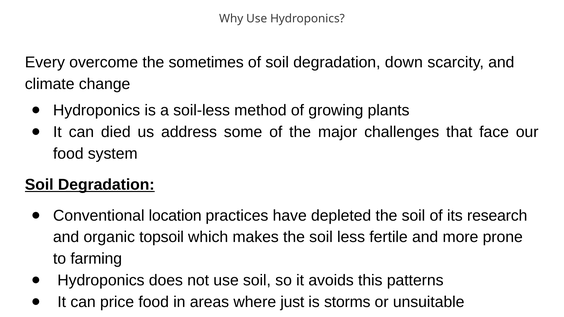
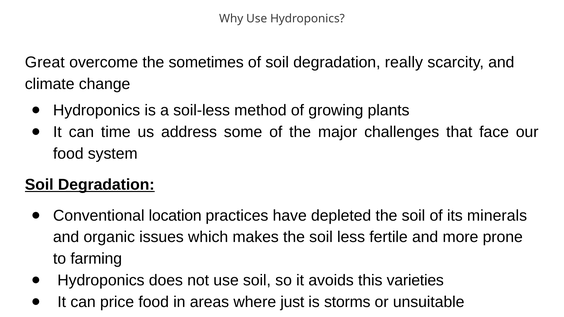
Every: Every -> Great (45, 62)
down: down -> really (404, 62)
died: died -> time (116, 132)
research: research -> minerals (497, 216)
topsoil: topsoil -> issues (162, 237)
patterns: patterns -> varieties (415, 281)
